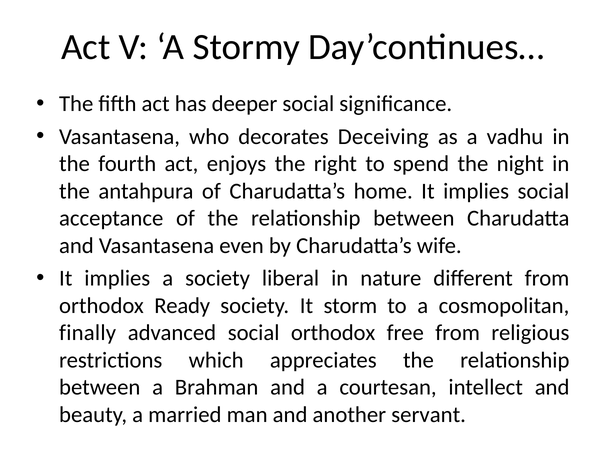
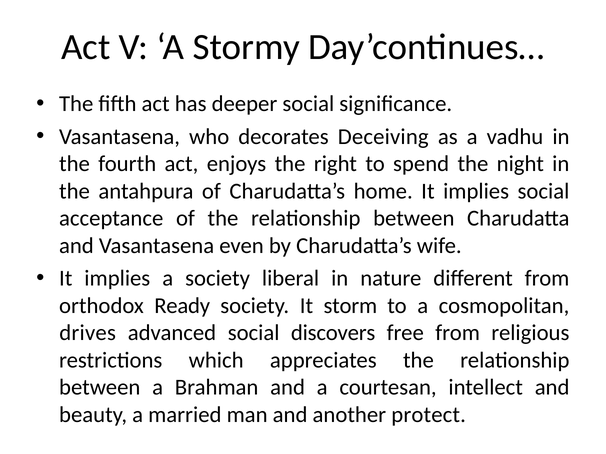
finally: finally -> drives (88, 333)
social orthodox: orthodox -> discovers (333, 333)
servant: servant -> protect (429, 415)
